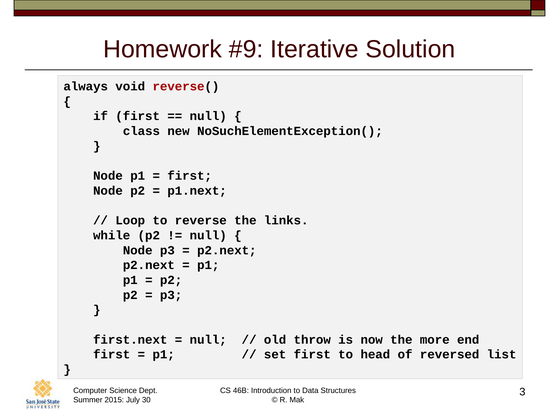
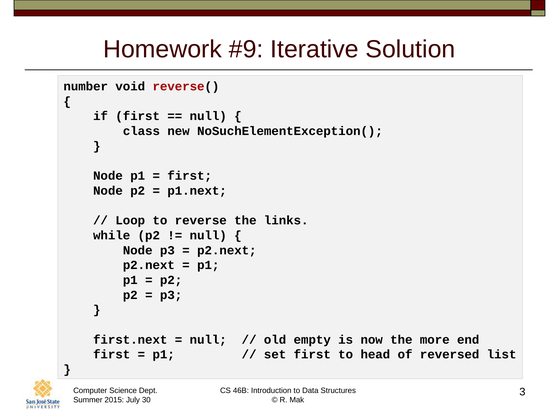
always: always -> number (86, 87)
throw: throw -> empty (312, 340)
